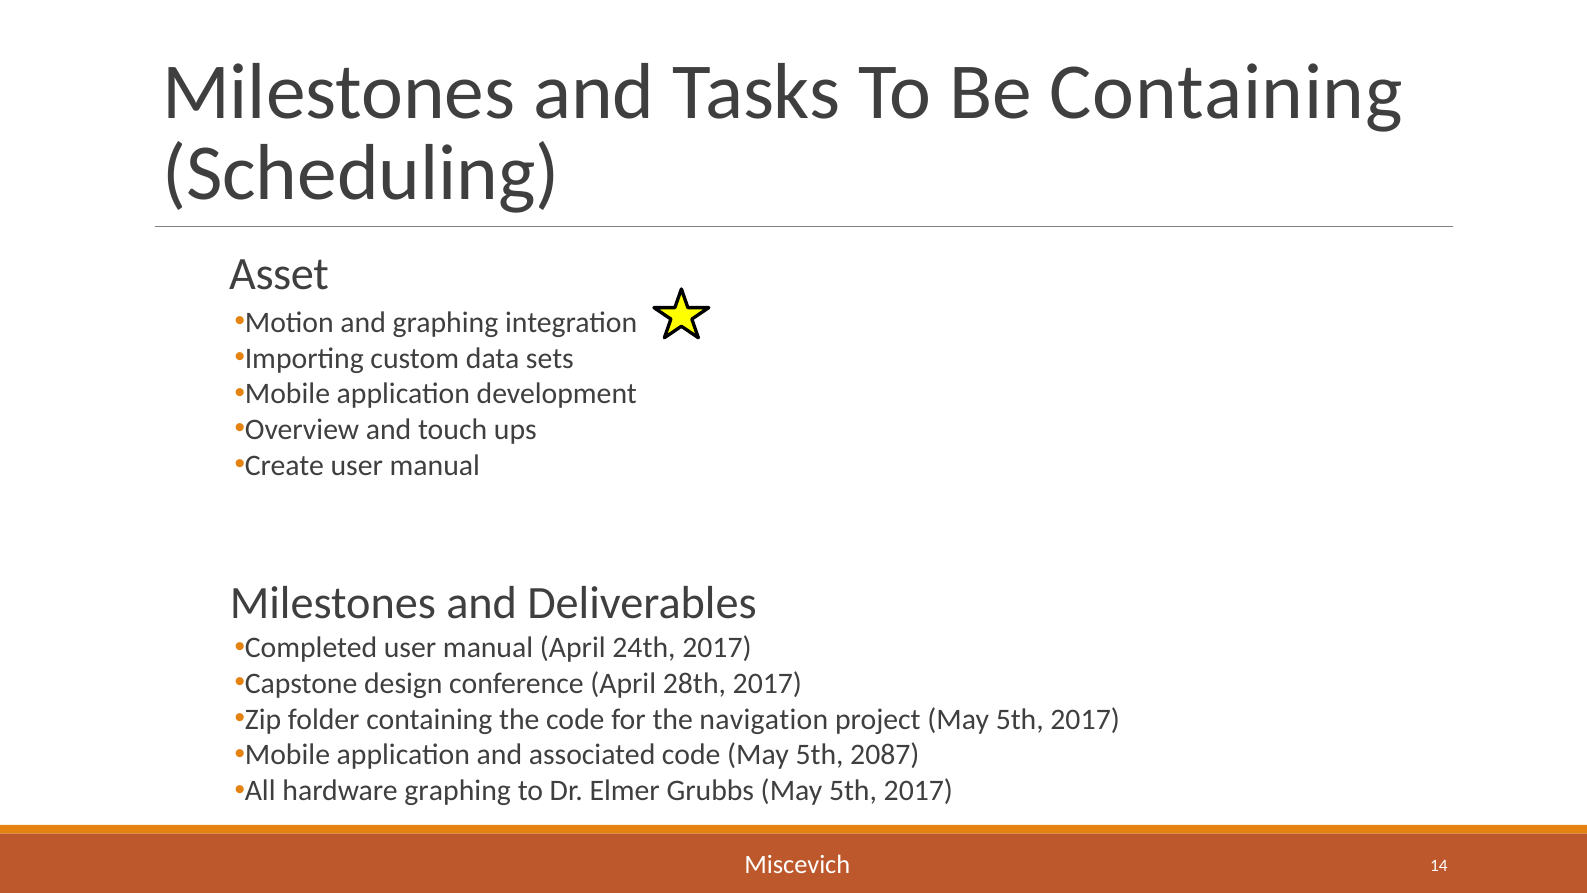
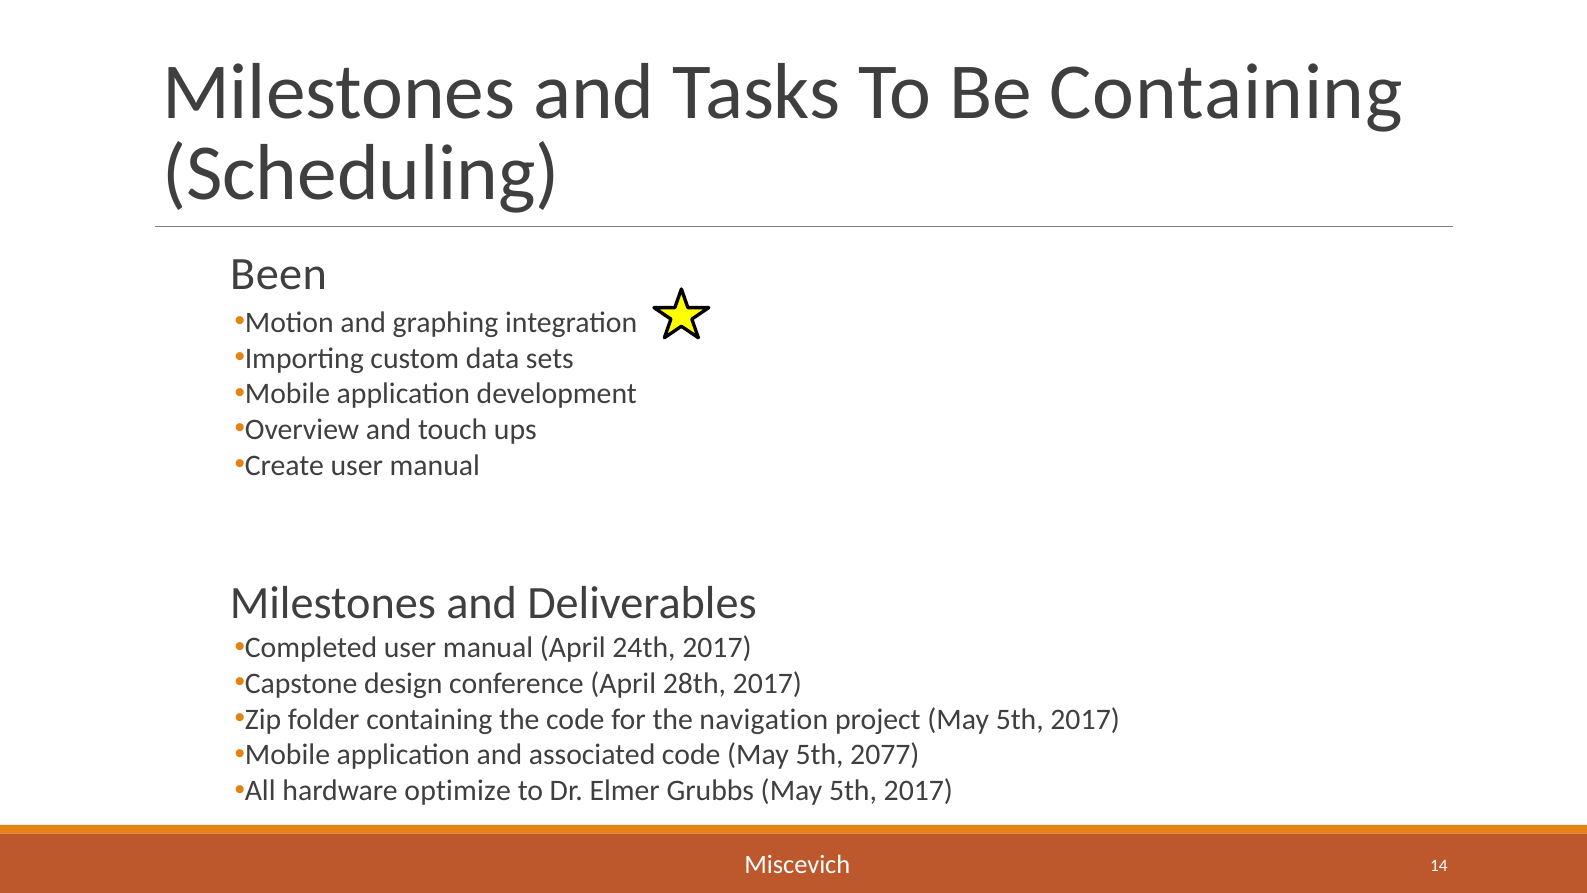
Asset: Asset -> Been (279, 274)
2087: 2087 -> 2077 (885, 755)
hardware graphing: graphing -> optimize (458, 791)
